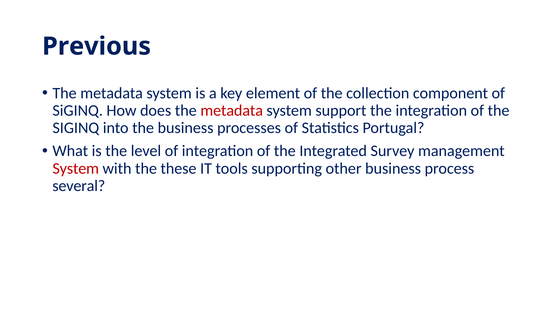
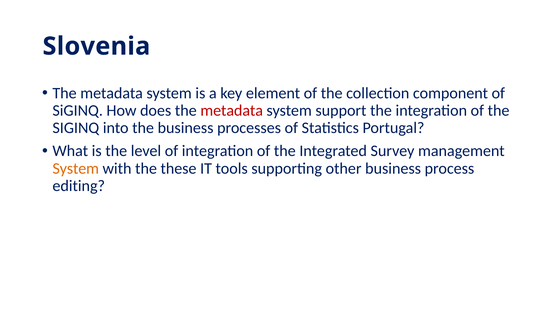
Previous: Previous -> Slovenia (96, 46)
System colour: red -> orange (76, 169)
several: several -> editing (79, 186)
